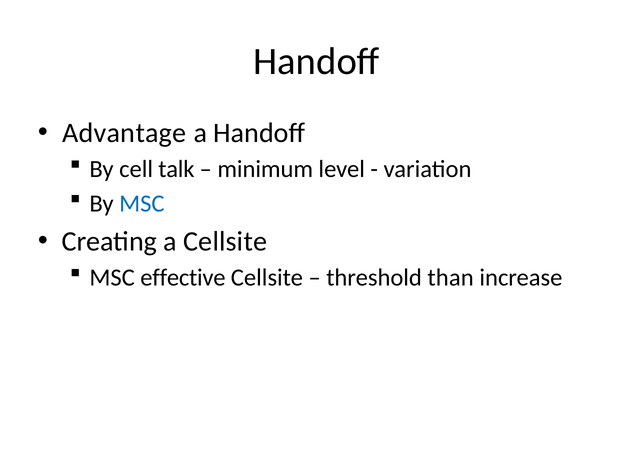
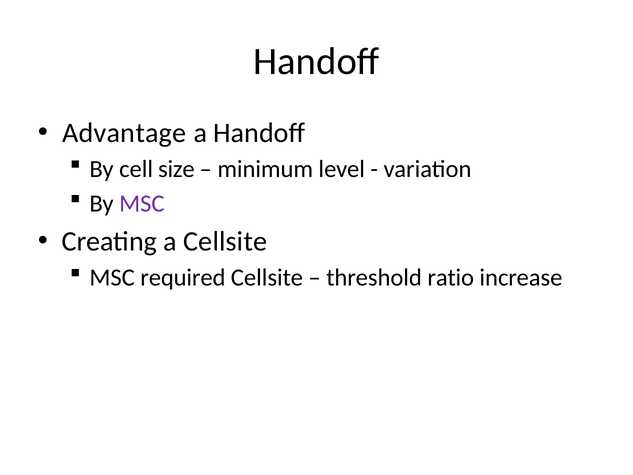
talk: talk -> size (176, 169)
MSC colour: blue -> purple (142, 204)
effective: effective -> required (183, 278)
than: than -> ratio (451, 278)
